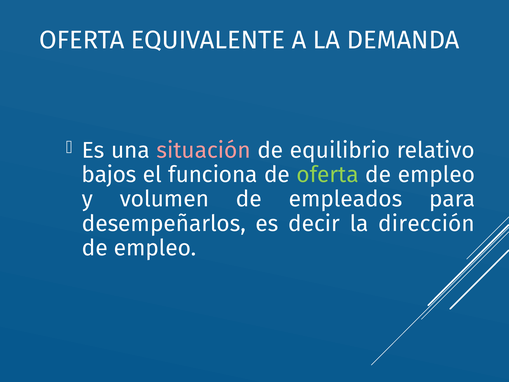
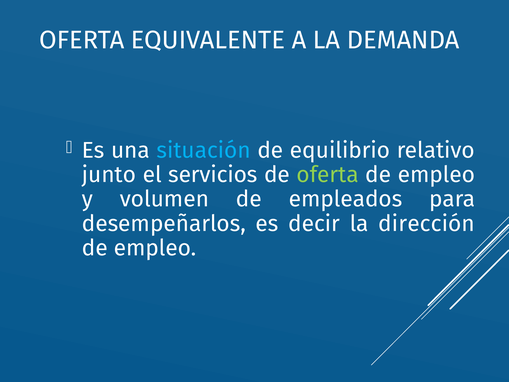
situación colour: pink -> light blue (204, 150)
bajos: bajos -> junto (109, 175)
funciona: funciona -> servicios (213, 175)
